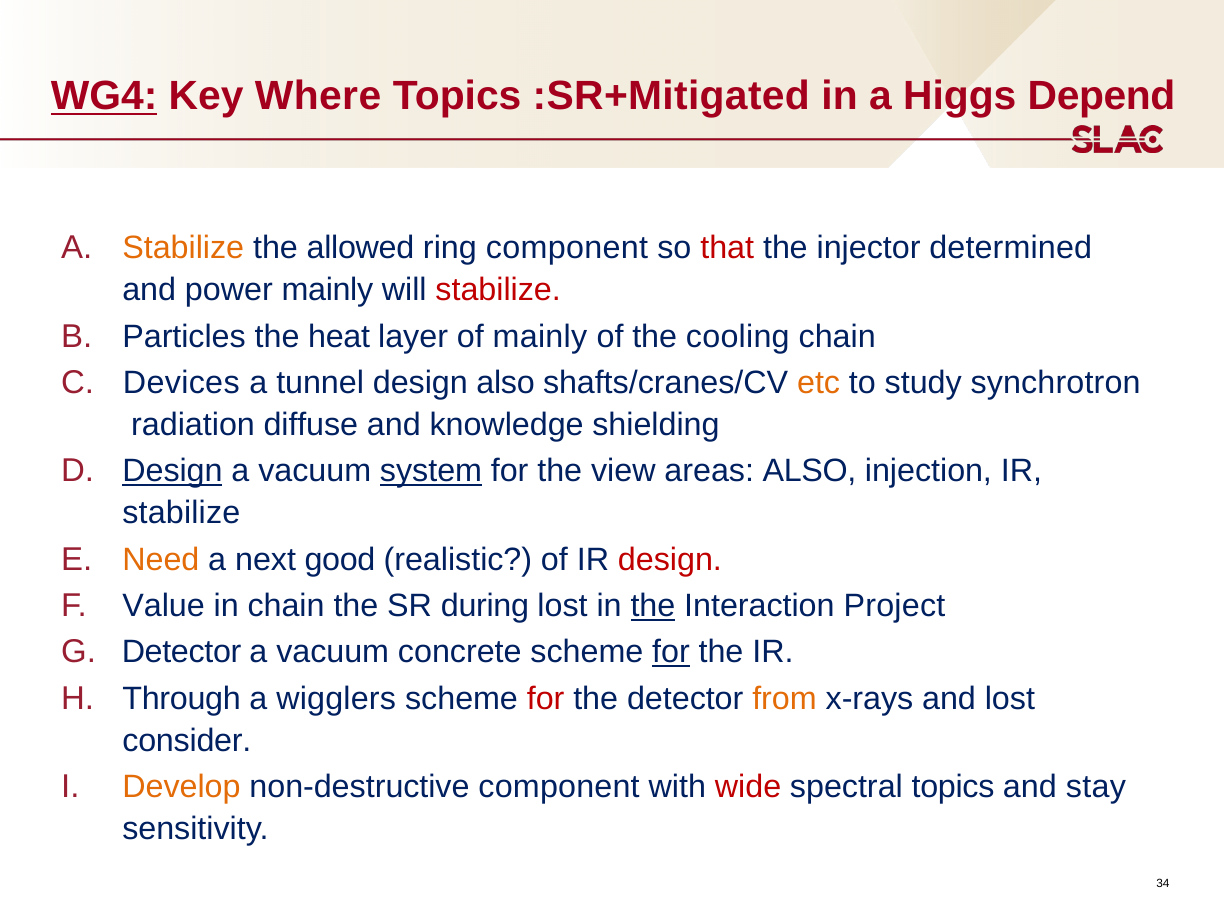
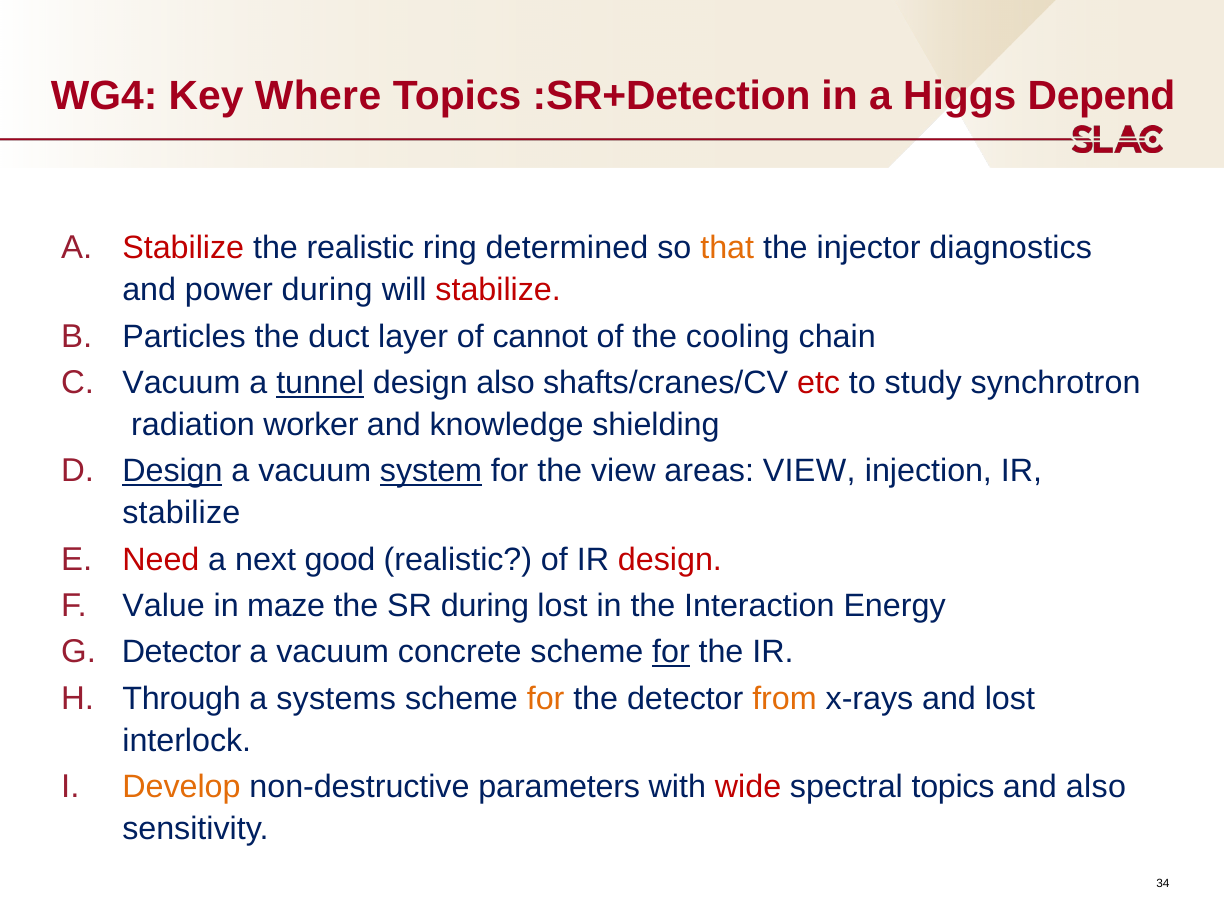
WG4 underline: present -> none (104, 96)
:SR+Mitigated: :SR+Mitigated -> :SR+Detection (672, 96)
Stabilize colour: orange -> red (183, 248)
the allowed: allowed -> realistic (360, 248)
ring component: component -> determined (567, 248)
that colour: red -> orange (727, 248)
determined: determined -> diagnostics (1011, 248)
power mainly: mainly -> during (327, 290)
heat: heat -> duct (339, 336)
of mainly: mainly -> cannot (540, 336)
Devices: Devices -> Vacuum (181, 383)
tunnel underline: none -> present (320, 383)
etc colour: orange -> red (819, 383)
diffuse: diffuse -> worker (311, 425)
areas ALSO: ALSO -> VIEW (809, 471)
Need colour: orange -> red (161, 559)
in chain: chain -> maze (286, 606)
the underline: present -> none (653, 606)
Project: Project -> Energy (895, 606)
wigglers: wigglers -> systems (336, 699)
for colour: red -> orange (546, 699)
consider: consider -> interlock (187, 740)
non-destructive component: component -> parameters (559, 787)
and stay: stay -> also (1096, 787)
